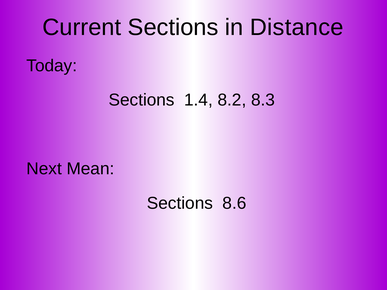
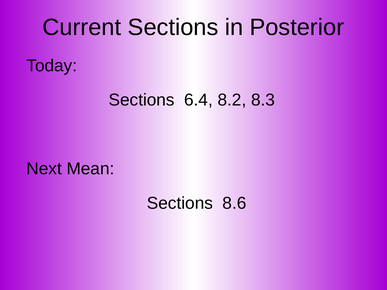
Distance: Distance -> Posterior (297, 27)
1.4: 1.4 -> 6.4 (198, 100)
